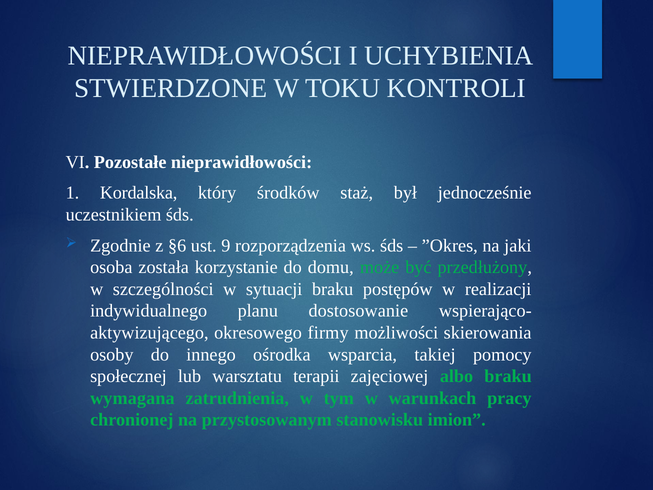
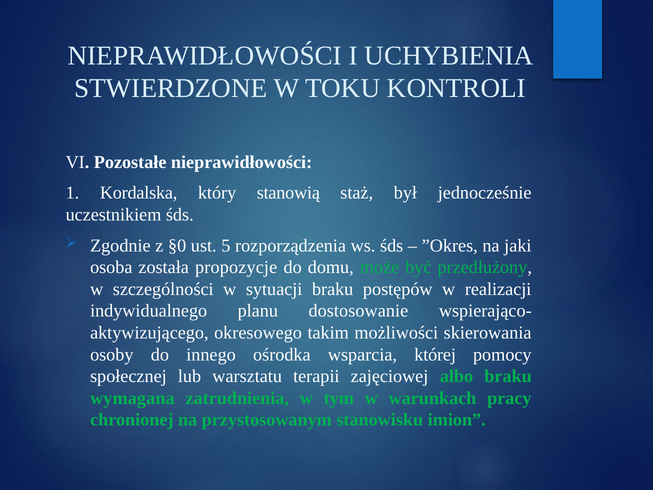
środków: środków -> stanowią (288, 193)
§6: §6 -> §0 (177, 246)
9: 9 -> 5 (226, 246)
korzystanie: korzystanie -> propozycje (236, 267)
firmy: firmy -> takim (328, 333)
takiej: takiej -> której (435, 354)
